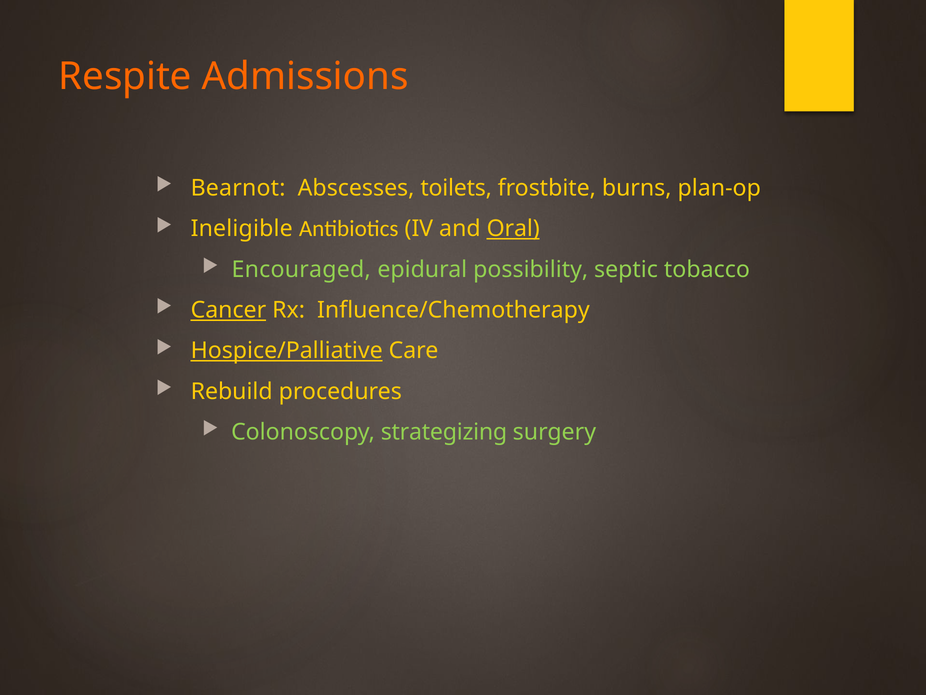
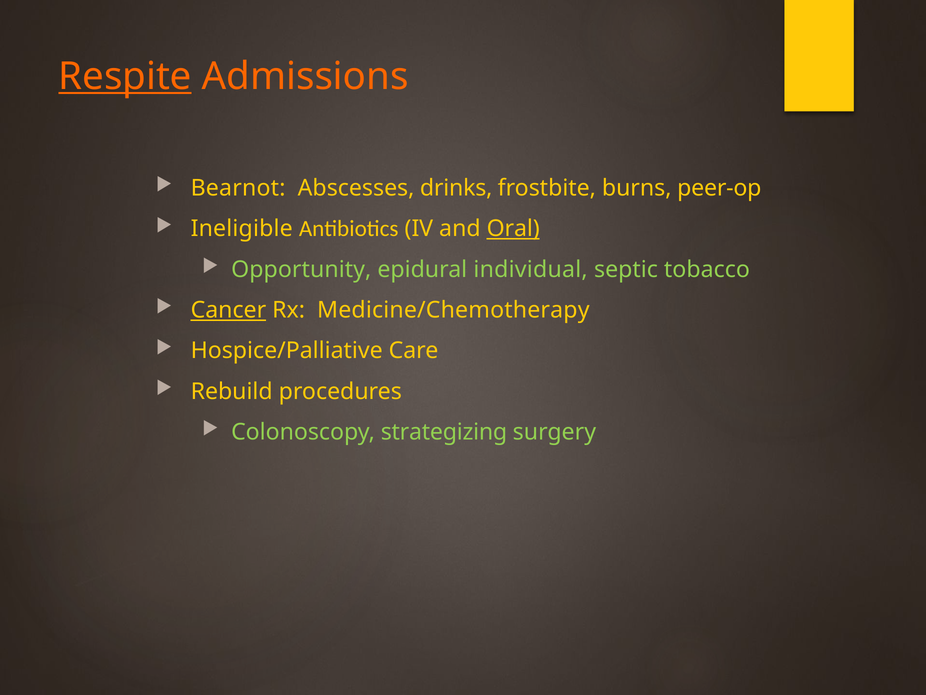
Respite underline: none -> present (125, 76)
toilets: toilets -> drinks (456, 188)
plan-op: plan-op -> peer-op (719, 188)
Encouraged: Encouraged -> Opportunity (301, 269)
possibility: possibility -> individual (531, 269)
Influence/Chemotherapy: Influence/Chemotherapy -> Medicine/Chemotherapy (453, 310)
Hospice/Palliative underline: present -> none (287, 351)
